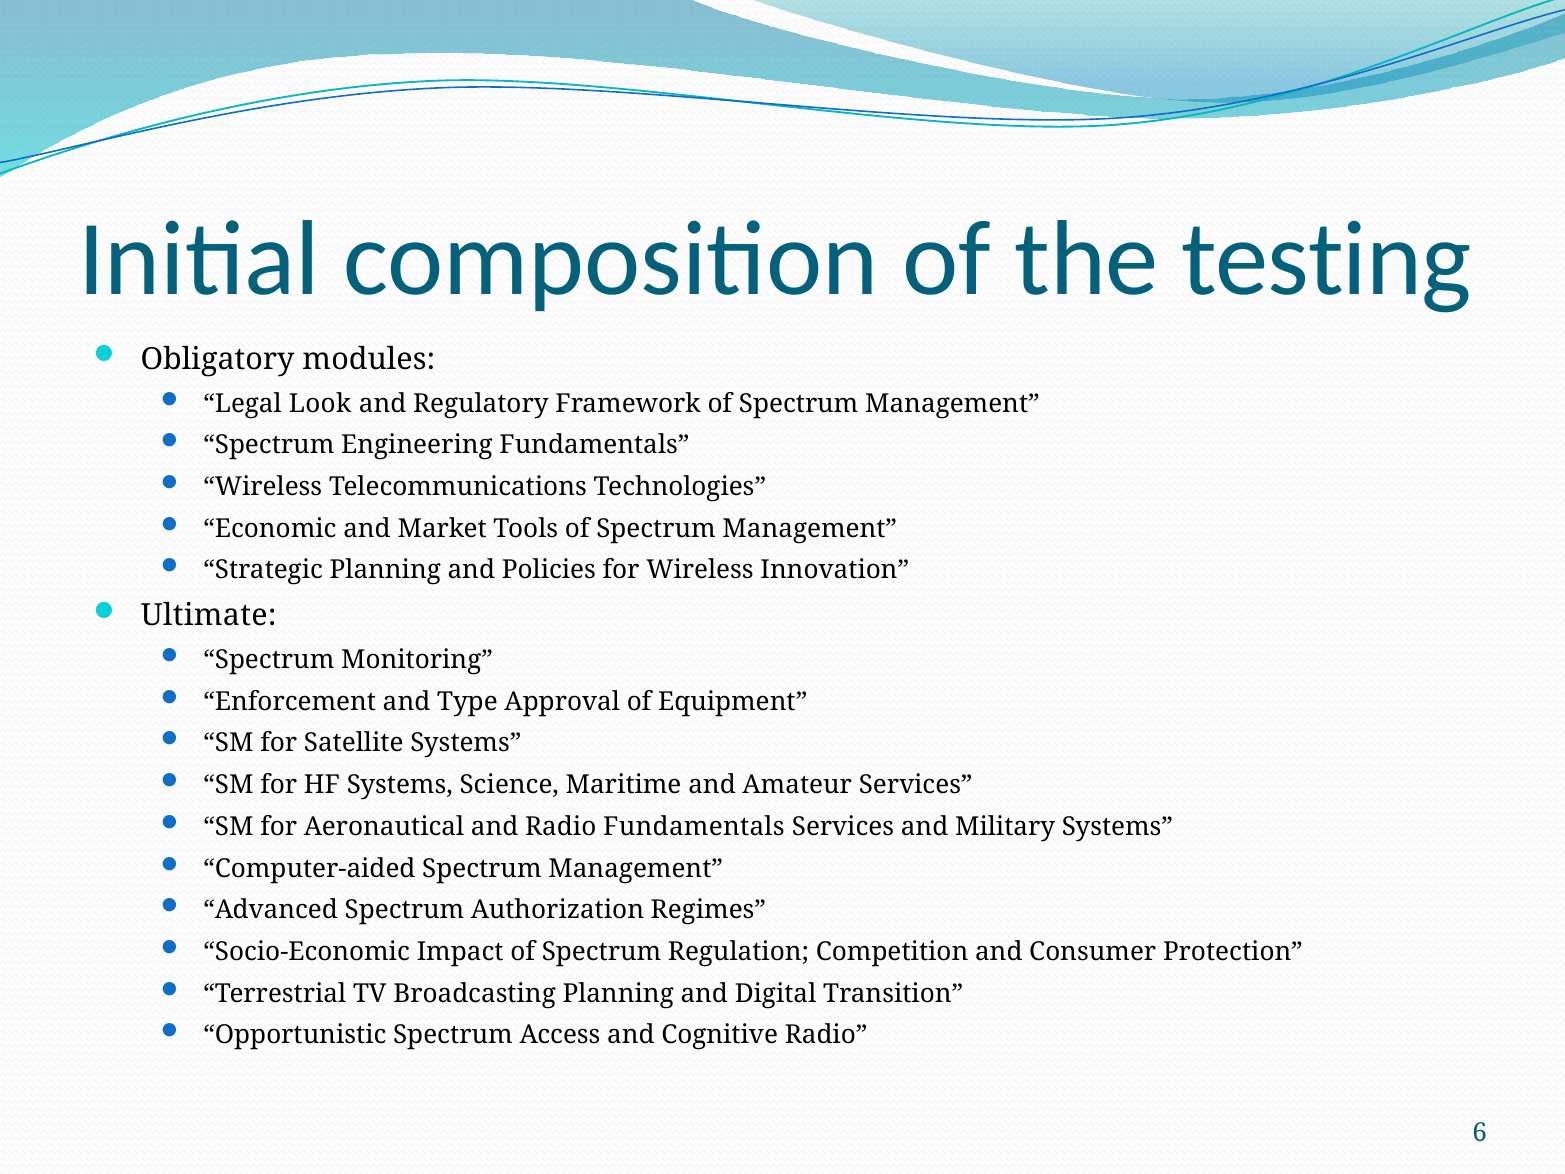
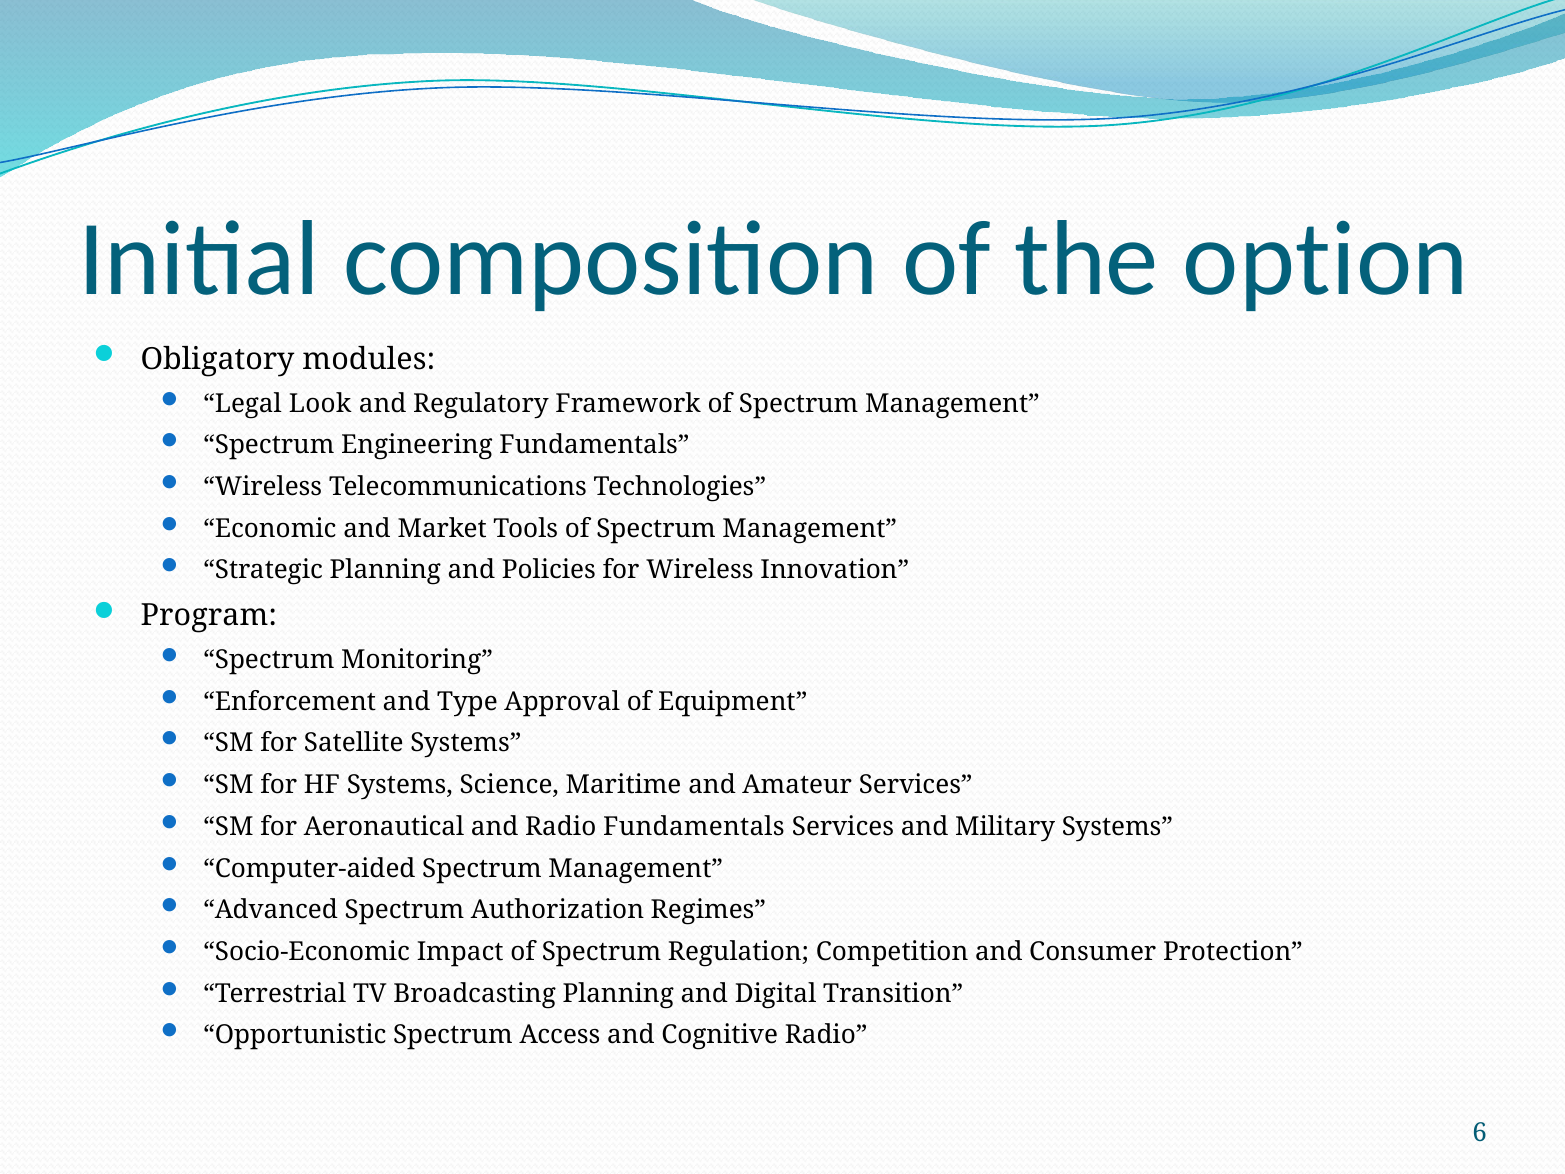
testing: testing -> option (1326, 260)
Ultimate: Ultimate -> Program (209, 616)
